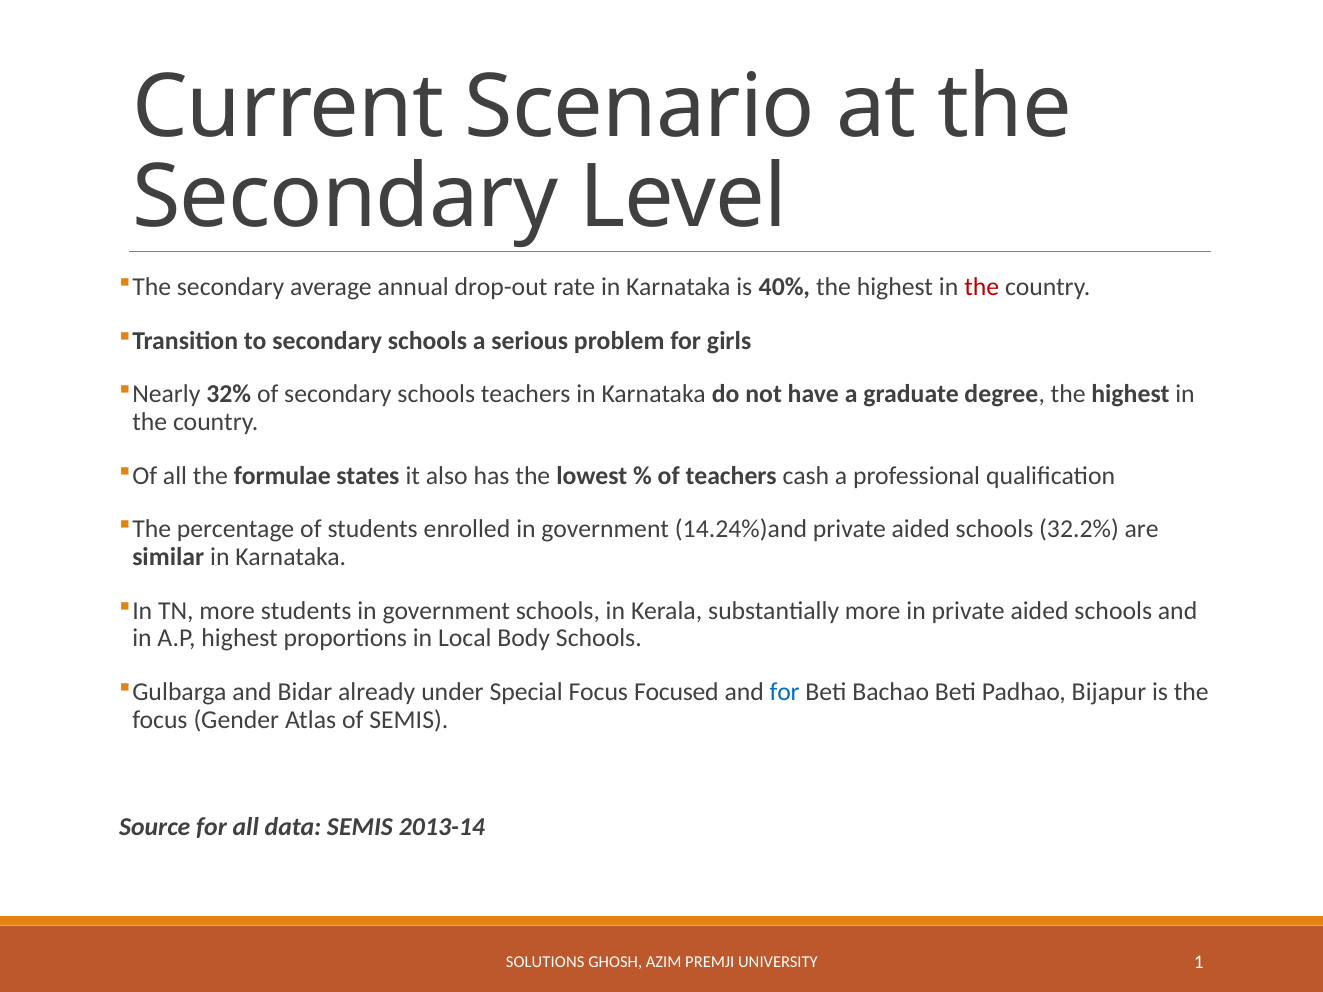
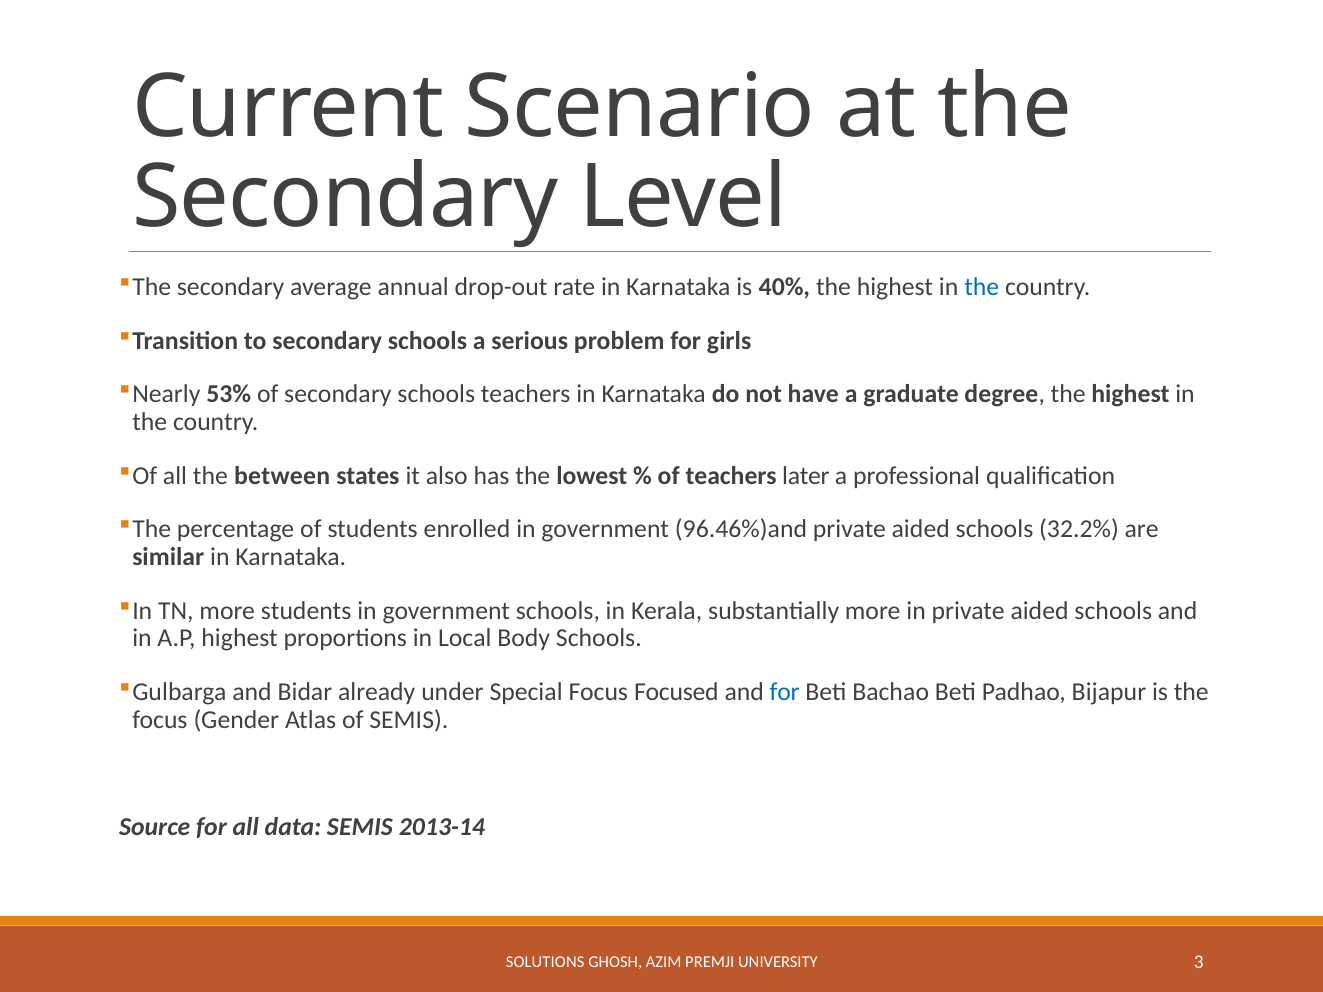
the colour: red -> blue (982, 287)
32%: 32% -> 53% (229, 395)
formulae: formulae -> between (282, 476)
cash: cash -> later (806, 476)
14.24%)and: 14.24%)and -> 96.46%)and (741, 529)
1: 1 -> 3 (1199, 962)
